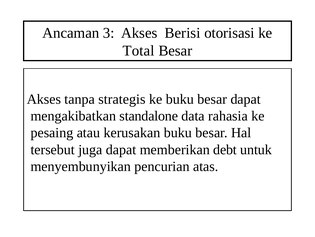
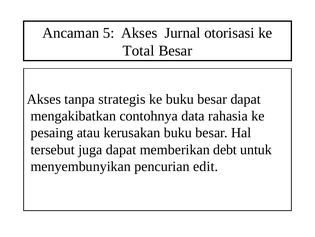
3: 3 -> 5 (109, 33)
Berisi: Berisi -> Jurnal (183, 33)
standalone: standalone -> contohnya (149, 116)
atas: atas -> edit (206, 166)
